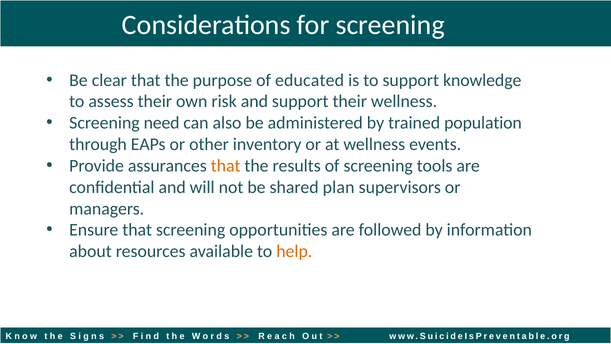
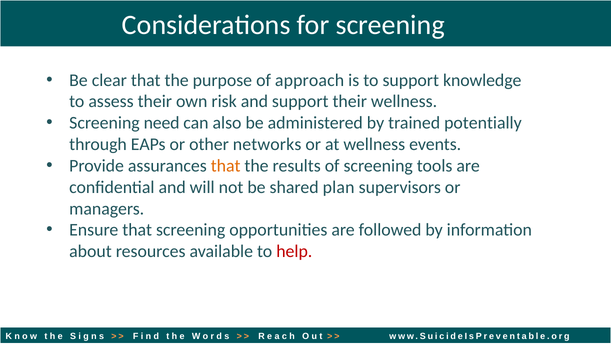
educated: educated -> approach (310, 80)
population: population -> potentially (483, 123)
inventory: inventory -> networks (267, 144)
help colour: orange -> red (294, 251)
